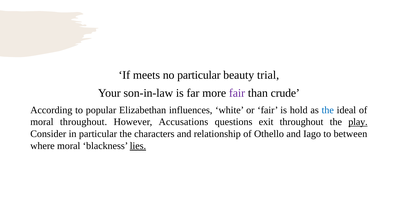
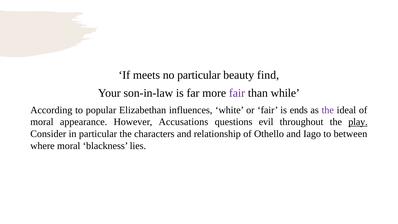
trial: trial -> find (268, 75)
crude: crude -> while (285, 93)
hold: hold -> ends (299, 110)
the colour: blue -> purple (328, 110)
moral throughout: throughout -> appearance (84, 122)
exit: exit -> evil (266, 122)
lies underline: present -> none (138, 146)
